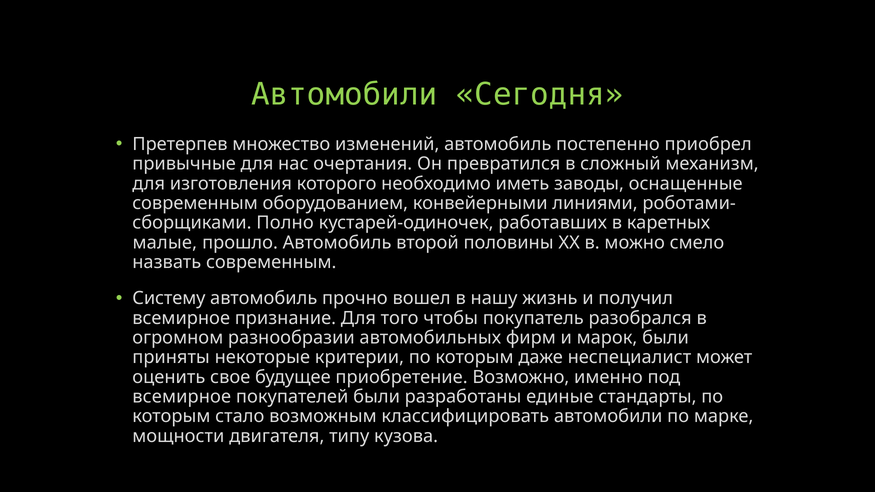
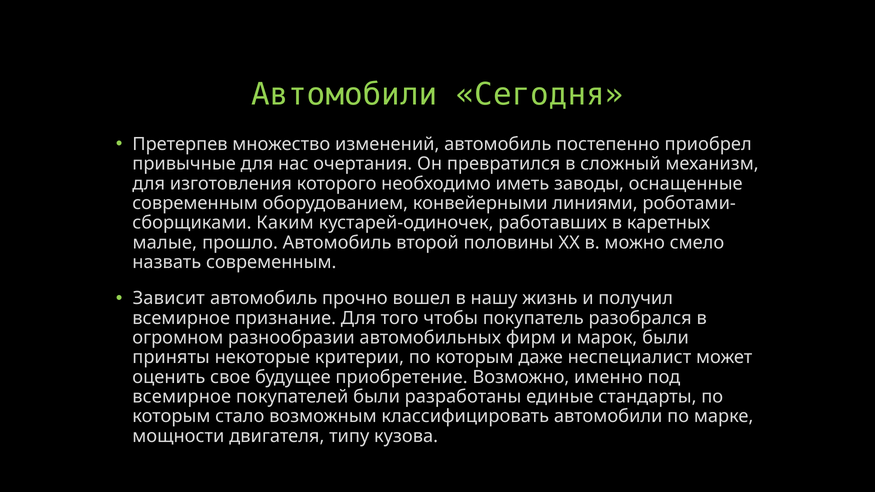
Полно: Полно -> Каким (285, 223)
Систему: Систему -> Зависит (169, 298)
